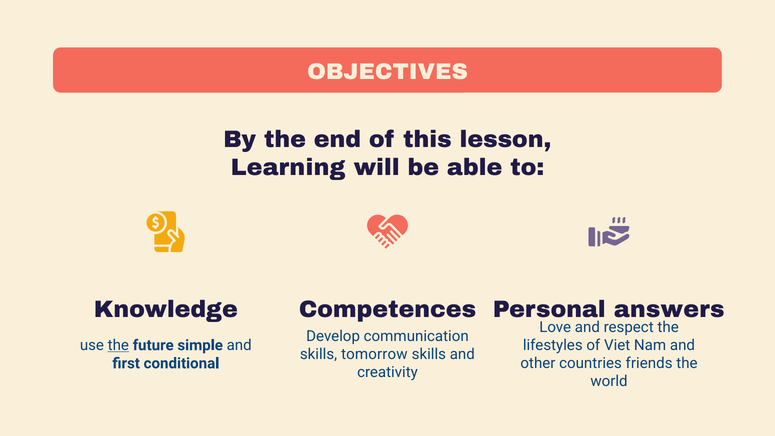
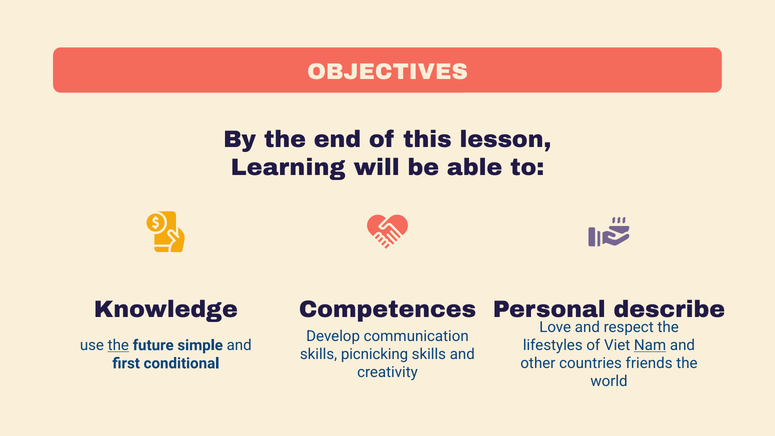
answers: answers -> describe (669, 309)
Nam underline: none -> present (650, 345)
tomorrow: tomorrow -> picnicking (374, 354)
